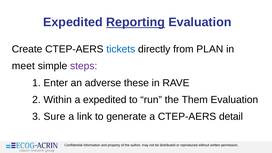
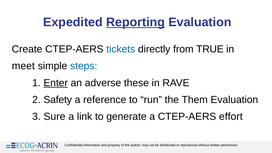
PLAN: PLAN -> TRUE (210, 49)
steps colour: purple -> blue (84, 66)
Enter underline: none -> present (56, 83)
Within: Within -> Safety (58, 100)
a expedited: expedited -> reference (105, 100)
detail: detail -> effort (231, 117)
